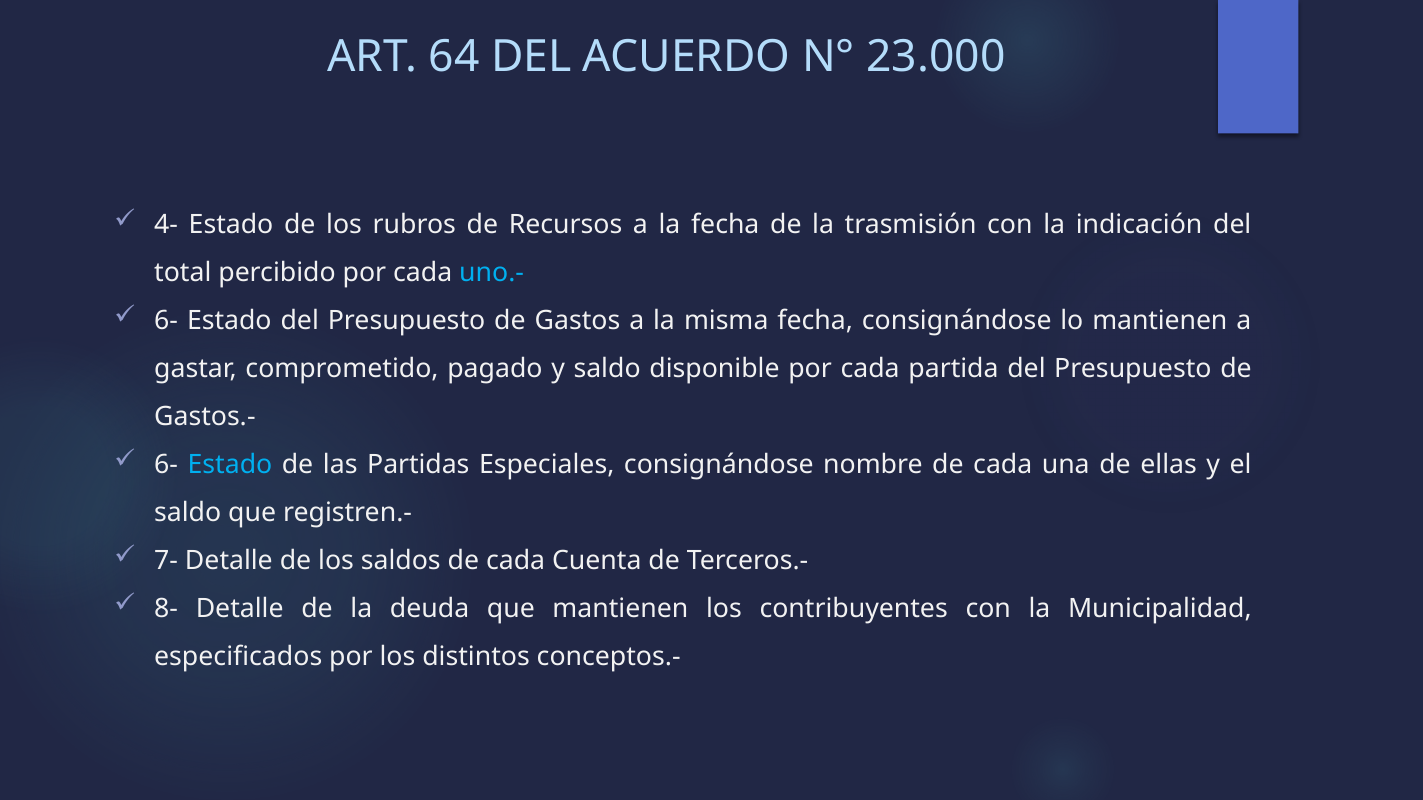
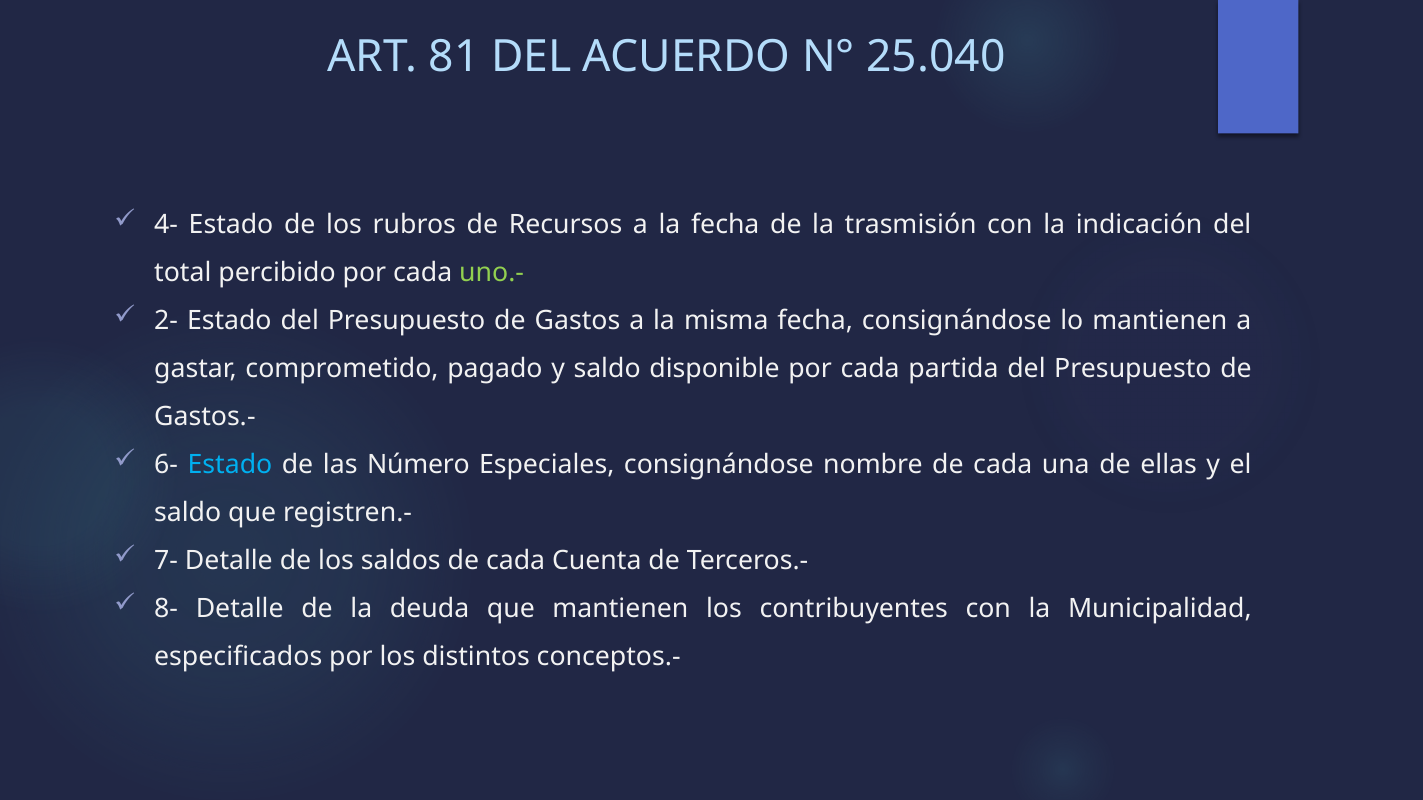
64: 64 -> 81 (454, 57)
23.000: 23.000 -> 25.040 (936, 57)
uno.- colour: light blue -> light green (492, 273)
6-: 6- -> 2- (166, 321)
Partidas: Partidas -> Número (418, 465)
